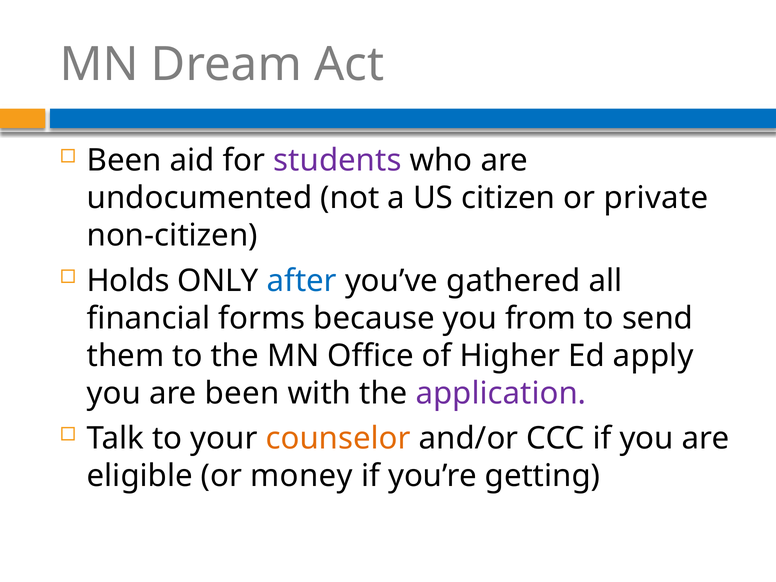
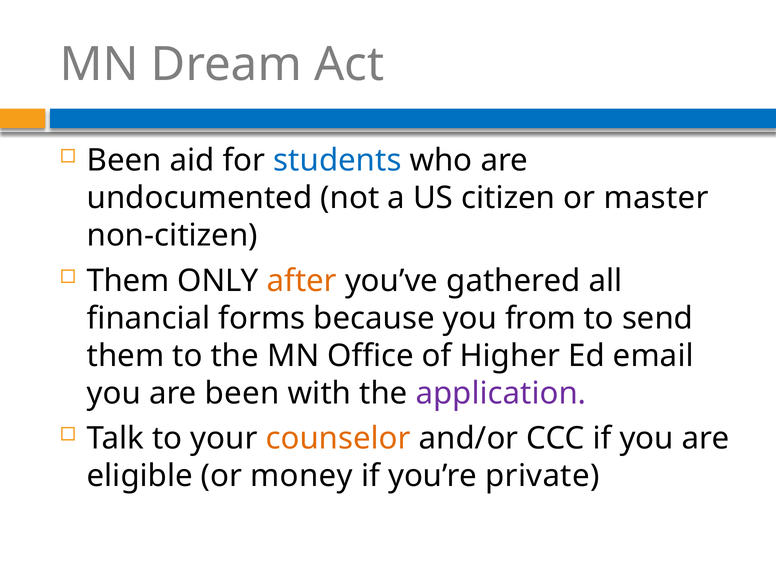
students colour: purple -> blue (337, 161)
private: private -> master (656, 198)
Holds: Holds -> Them (128, 281)
after colour: blue -> orange (302, 281)
apply: apply -> email (653, 356)
getting: getting -> private (542, 476)
